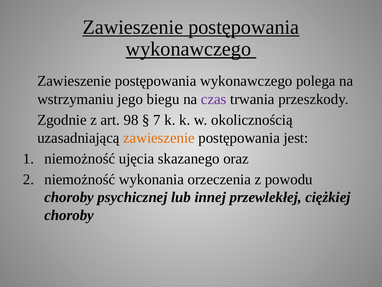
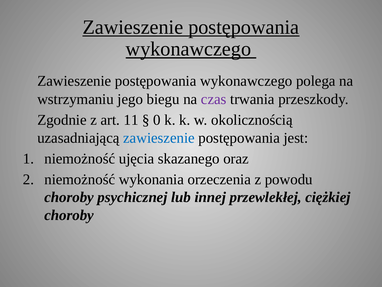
98: 98 -> 11 (131, 120)
7: 7 -> 0 (157, 120)
zawieszenie colour: orange -> blue (159, 138)
